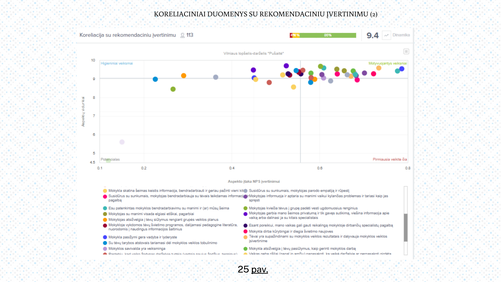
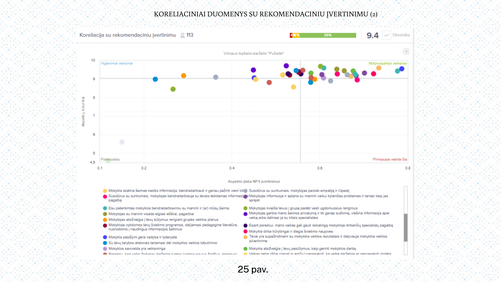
pav underline: present -> none (260, 269)
